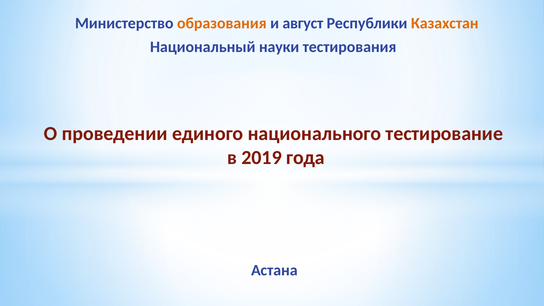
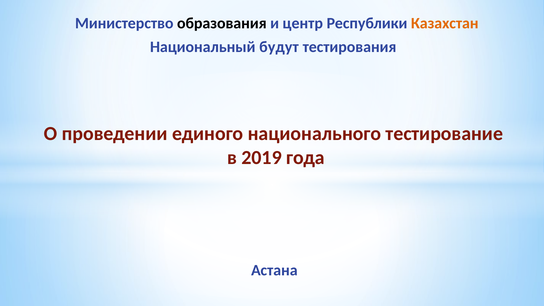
образования colour: orange -> black (222, 23)
август: август -> центр (303, 23)
науки: науки -> будут (279, 47)
